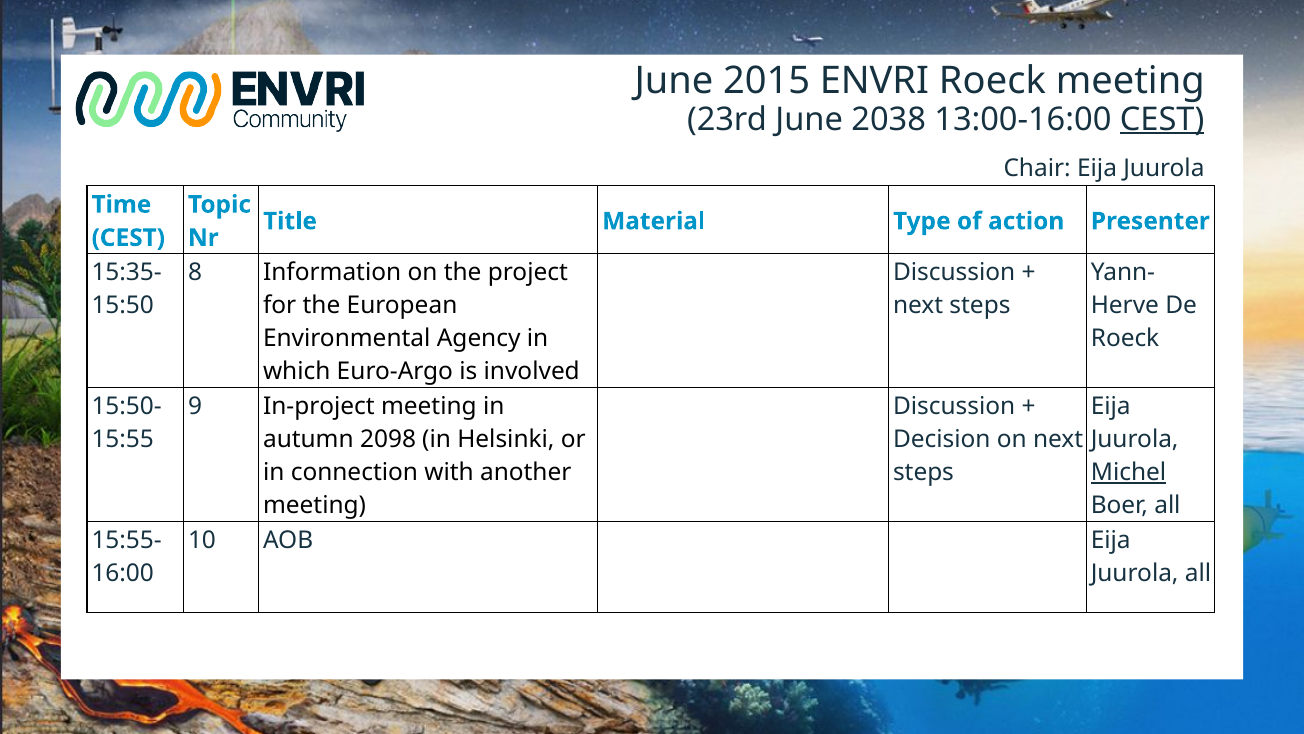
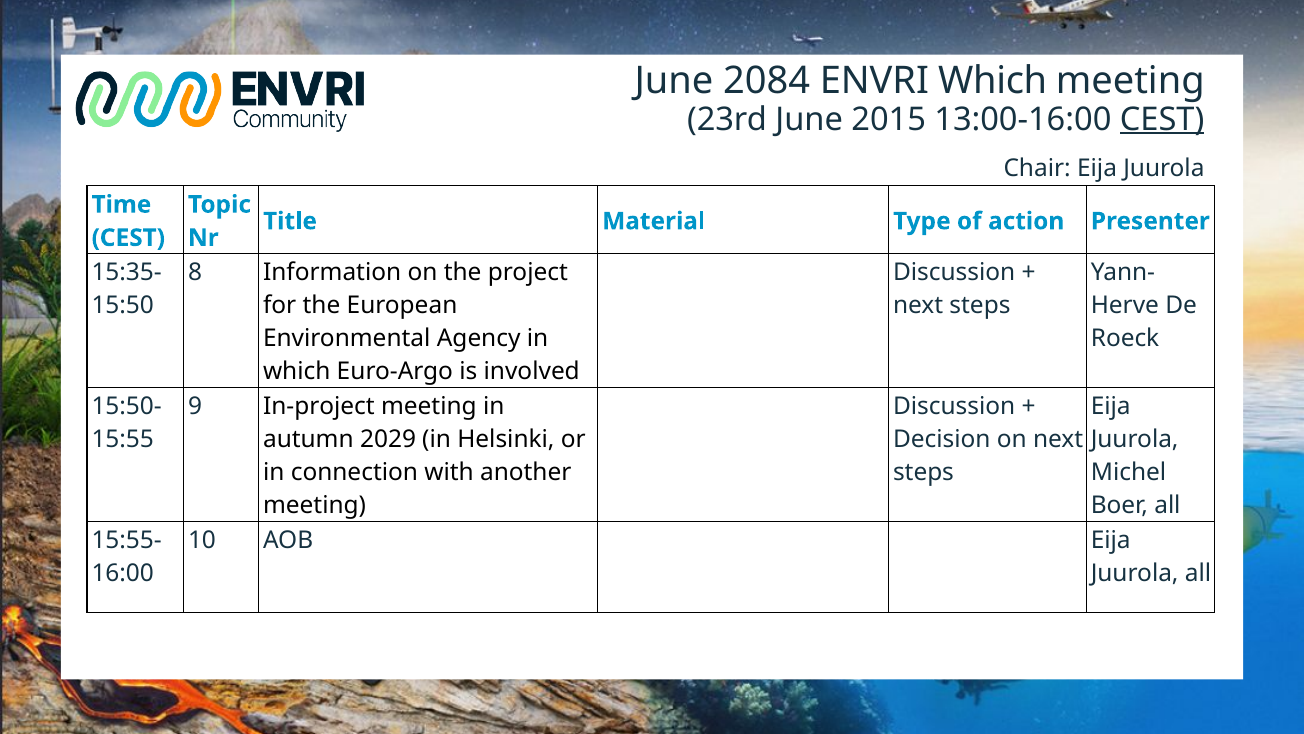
2015: 2015 -> 2084 (767, 81)
ENVRI Roeck: Roeck -> Which (993, 81)
2038: 2038 -> 2015 (889, 119)
2098: 2098 -> 2029 (388, 439)
Michel underline: present -> none (1129, 472)
